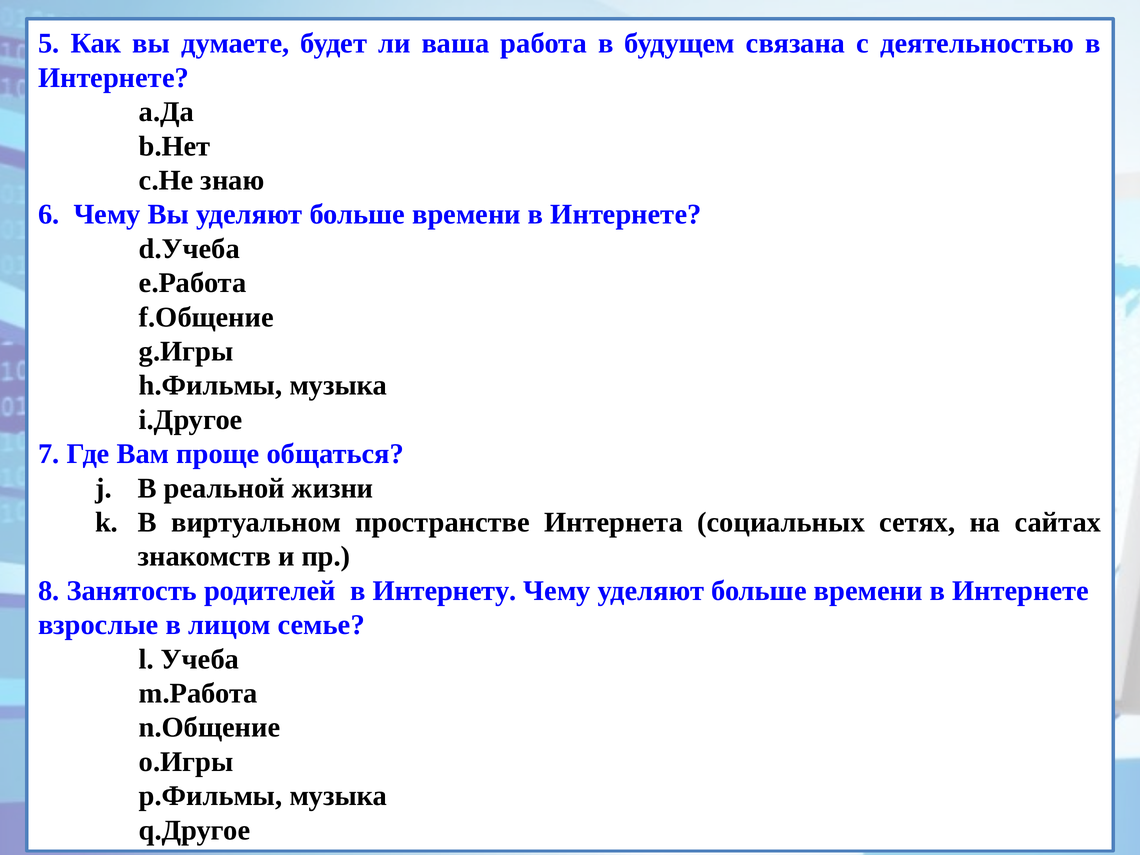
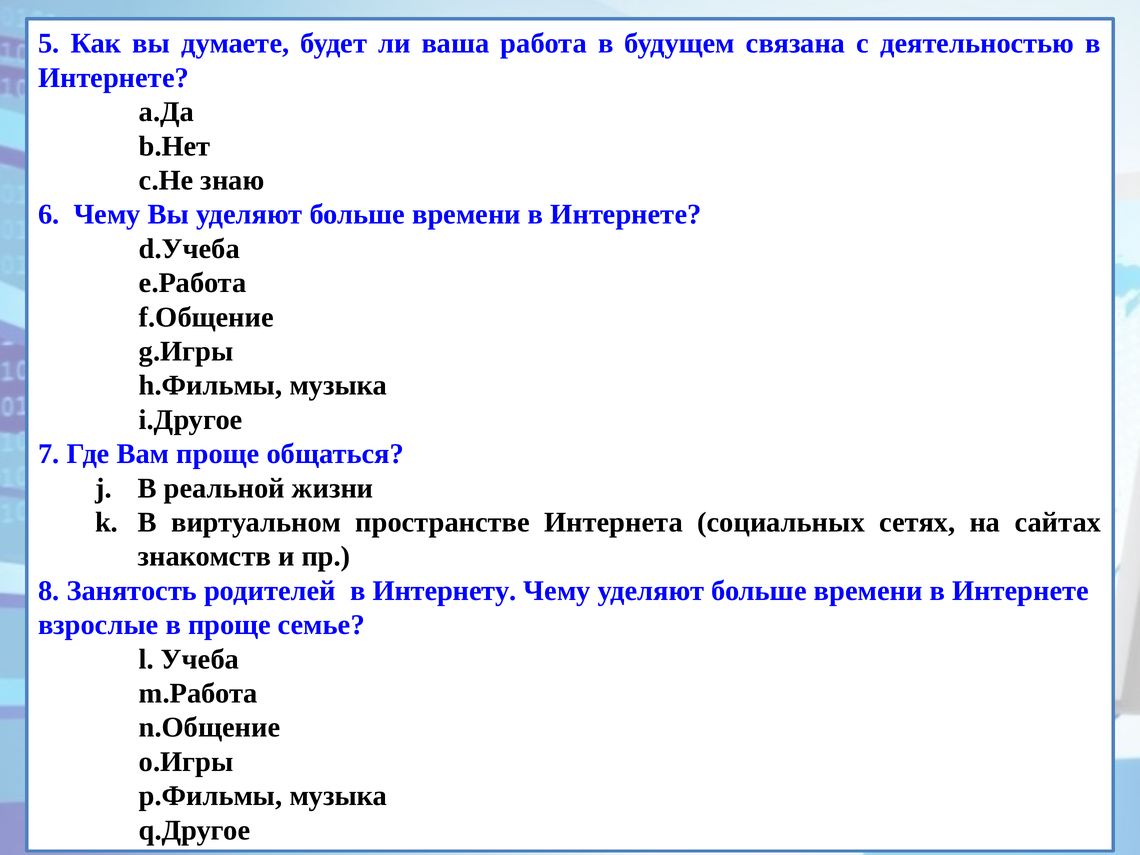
в лицом: лицом -> проще (229, 625)
